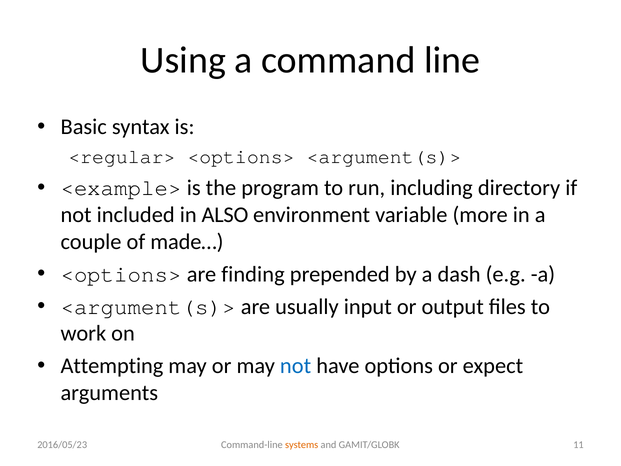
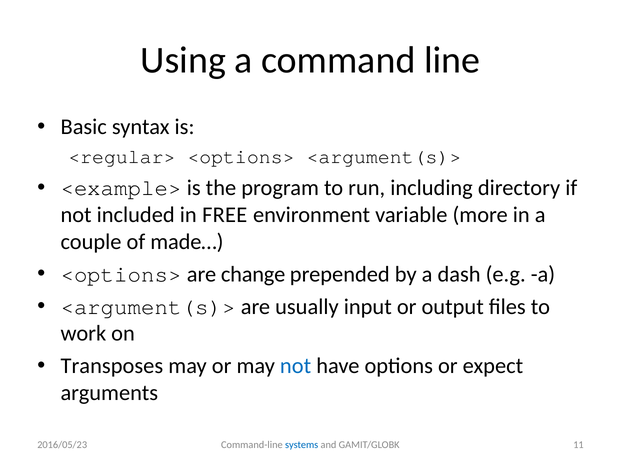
ALSO: ALSO -> FREE (225, 215)
finding: finding -> change (253, 274)
Attempting: Attempting -> Transposes (112, 366)
systems colour: orange -> blue (302, 445)
